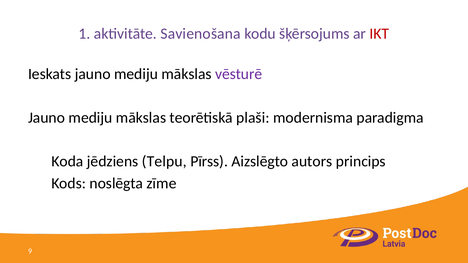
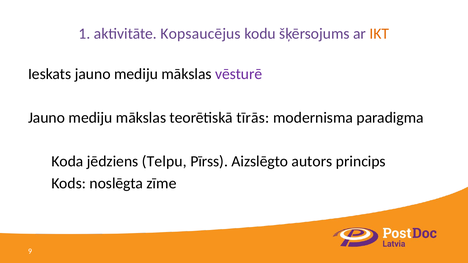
Savienošana: Savienošana -> Kopsaucējus (201, 34)
IKT colour: red -> orange (379, 34)
plaši: plaši -> tīrās (253, 118)
